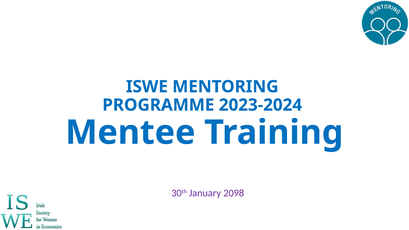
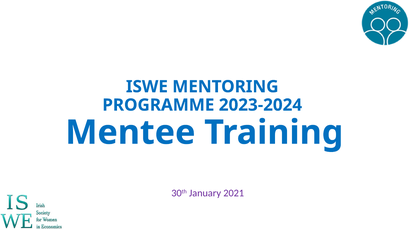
2098: 2098 -> 2021 (234, 193)
